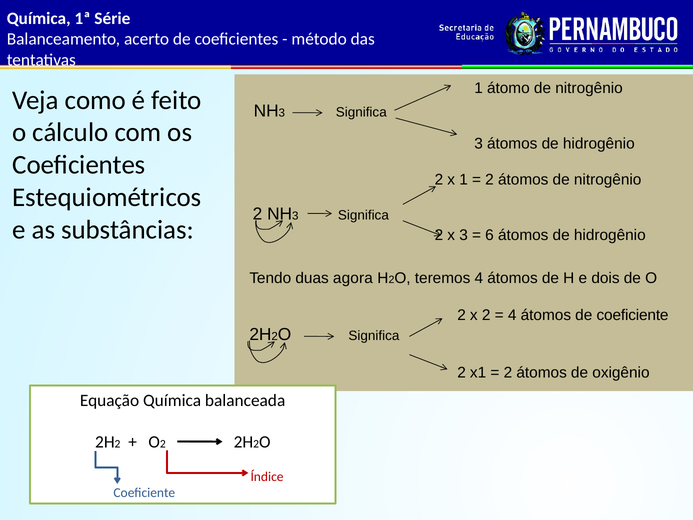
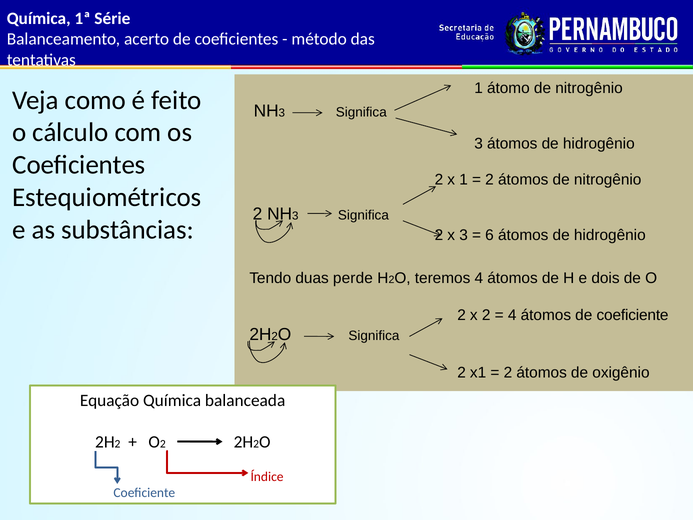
agora: agora -> perde (353, 278)
